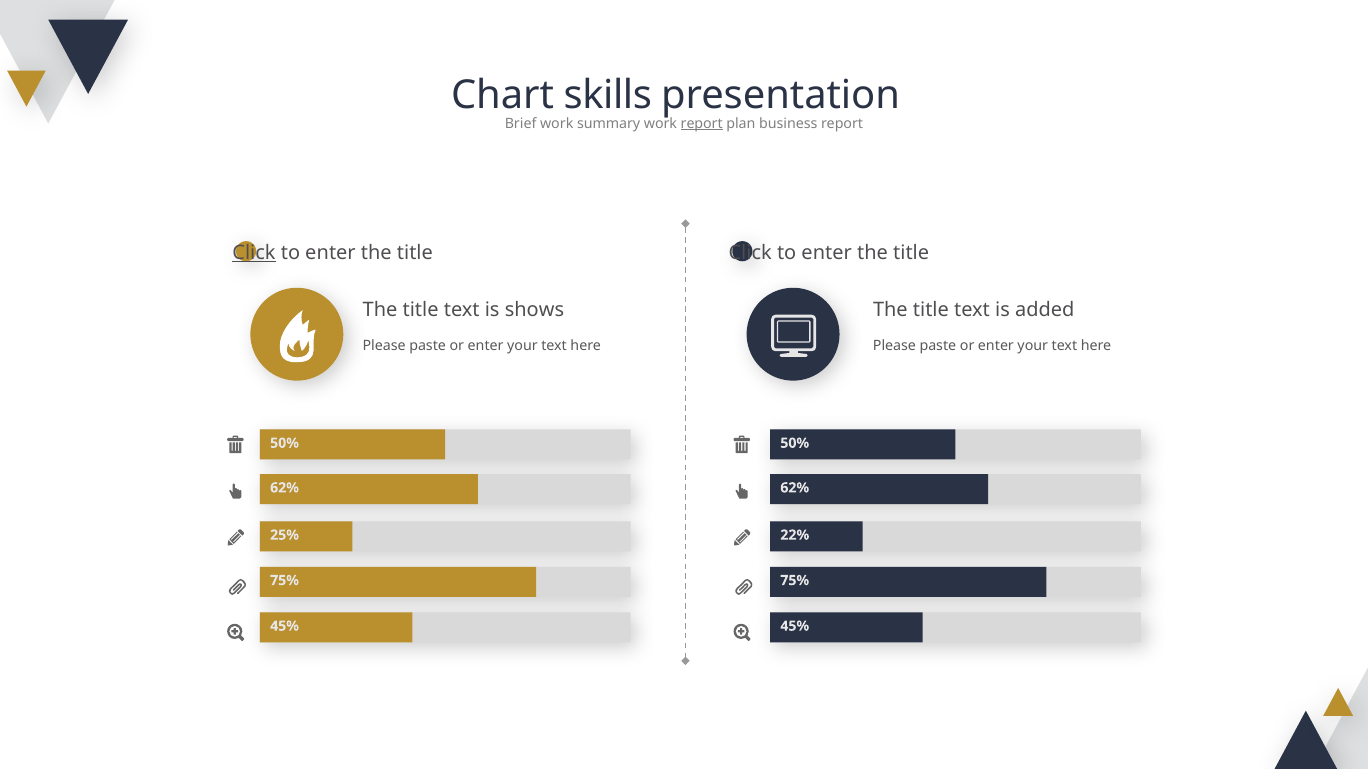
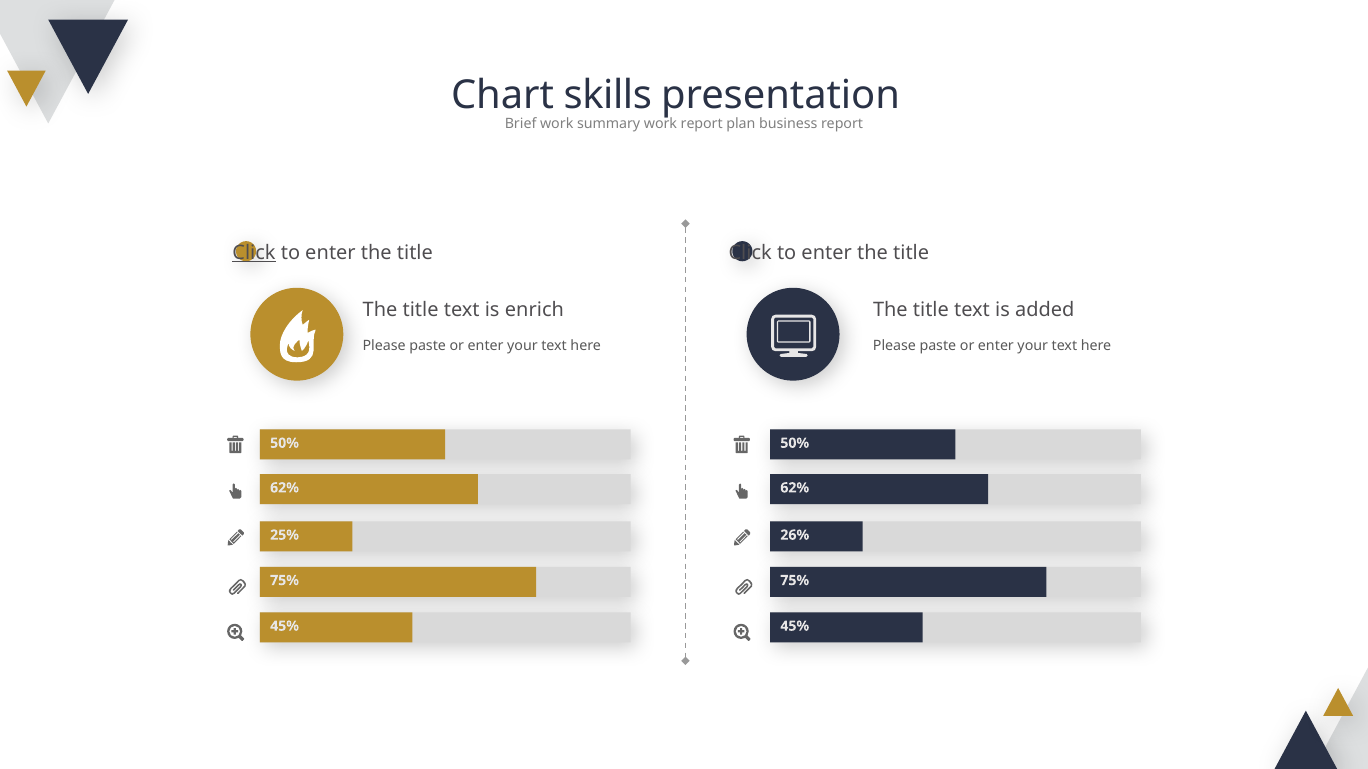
report underline: present -> none (702, 124)
shows: shows -> enrich (534, 310)
22%: 22% -> 26% (795, 535)
